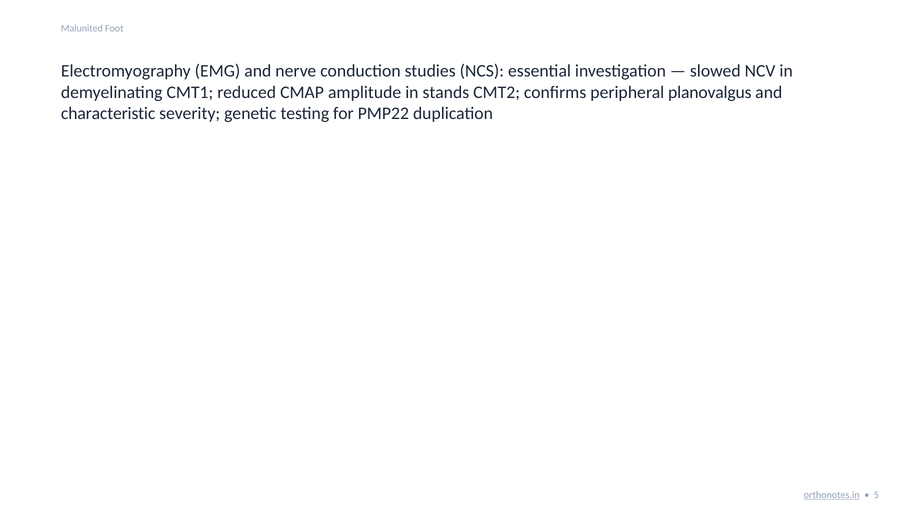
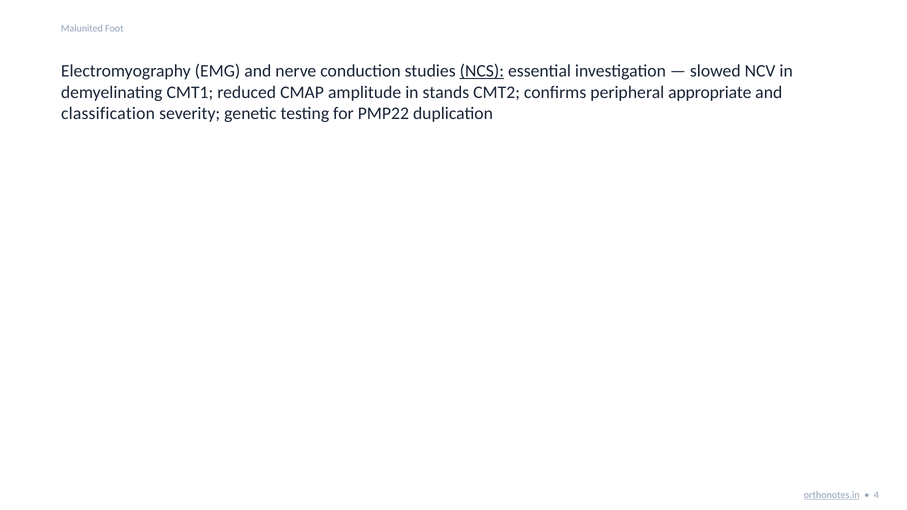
NCS underline: none -> present (482, 71)
planovalgus: planovalgus -> appropriate (710, 92)
characteristic: characteristic -> classification (108, 114)
5: 5 -> 4 (876, 495)
